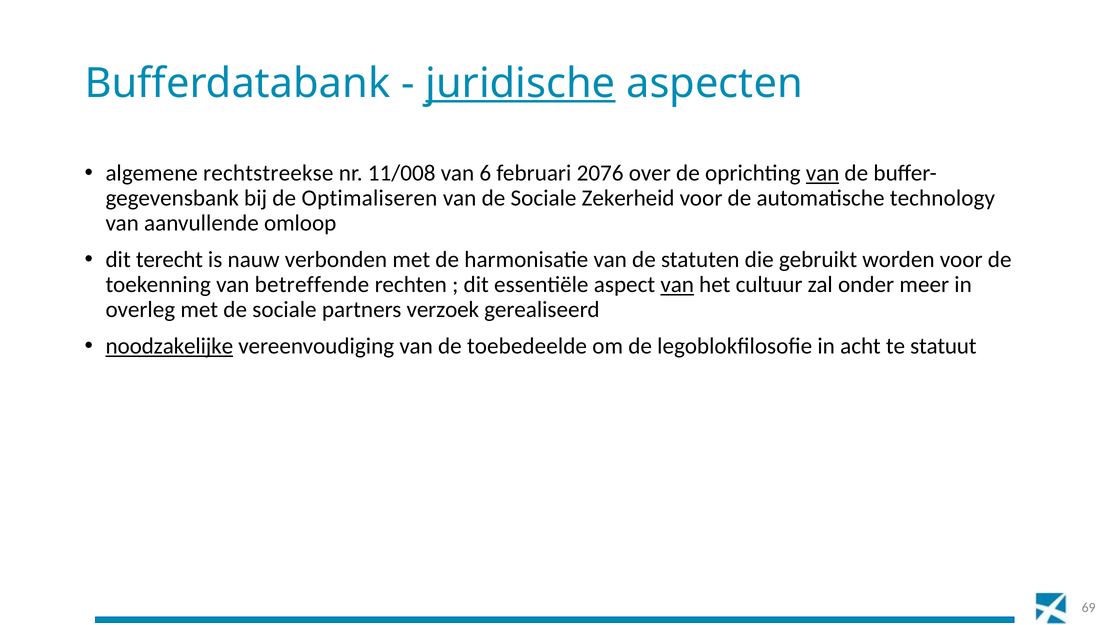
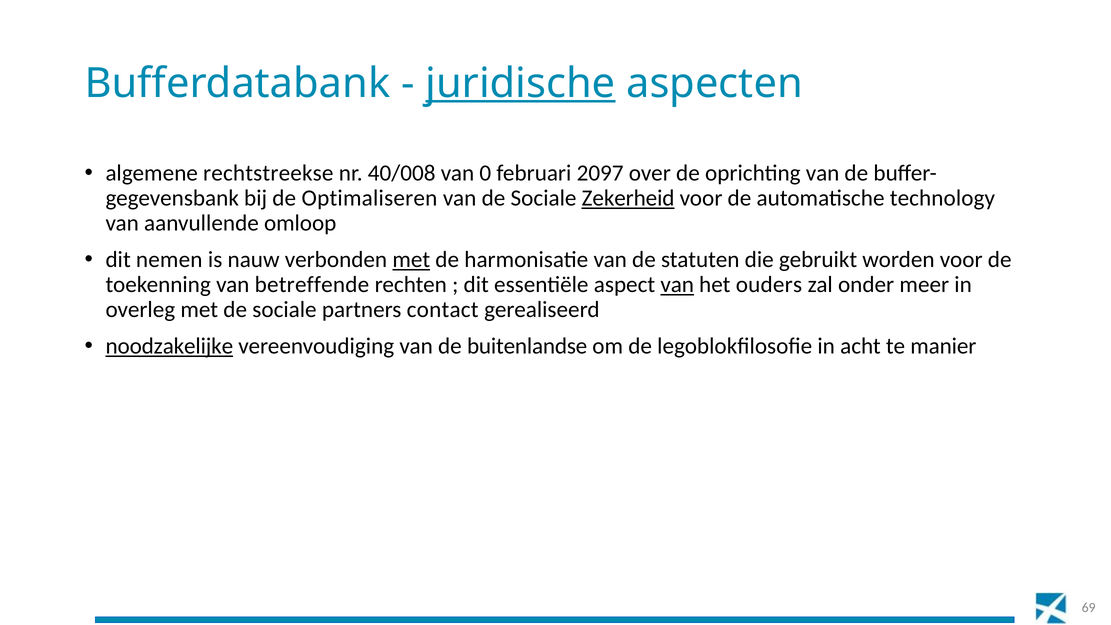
11/008: 11/008 -> 40/008 (402, 173)
6: 6 -> 0 (485, 173)
2076: 2076 -> 2097 (600, 173)
van underline: present -> none (823, 173)
Zekerheid underline: none -> present (628, 198)
terecht: terecht -> nemen (169, 260)
met underline: none -> present (411, 260)
cultuur: cultuur -> ouders (769, 285)
verzoek: verzoek -> contact (443, 310)
toebedeelde: toebedeelde -> buitenlandse (527, 346)
statuut: statuut -> manier (943, 346)
